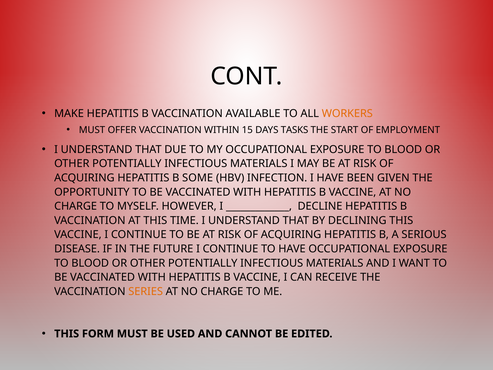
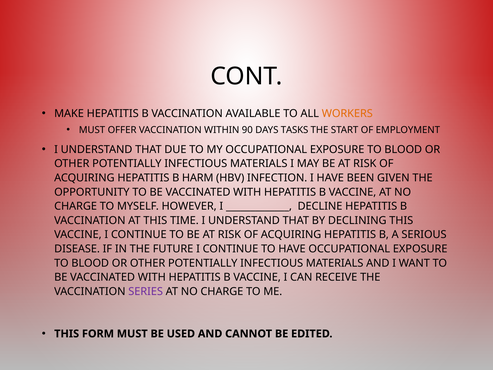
15: 15 -> 90 (247, 130)
SOME: SOME -> HARM (198, 178)
SERIES colour: orange -> purple (146, 291)
